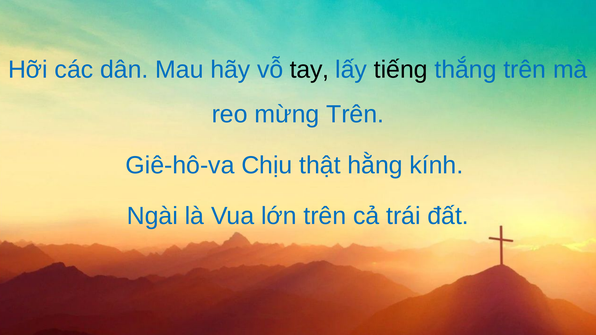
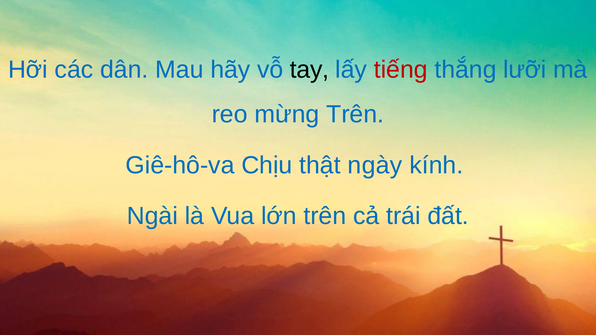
tiếng colour: black -> red (401, 70)
thắng trên: trên -> lưỡi (525, 70)
hằng: hằng -> ngày (375, 165)
